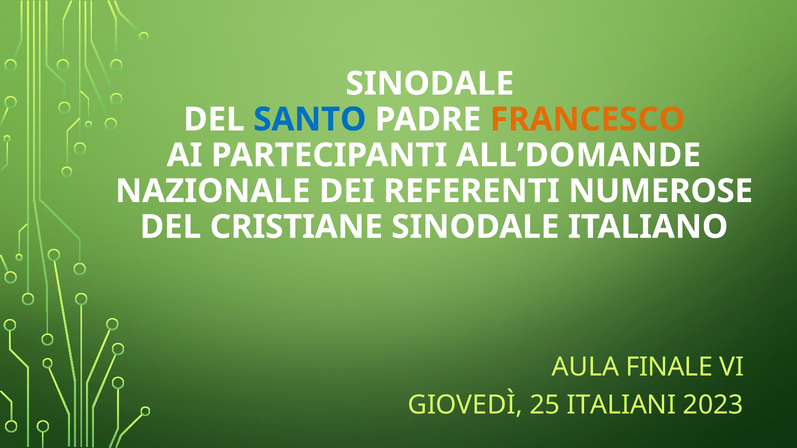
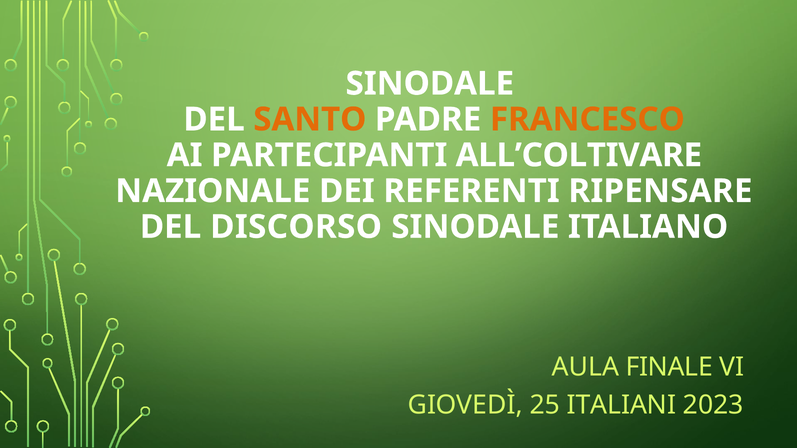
SANTO colour: blue -> orange (310, 120)
ALL’DOMANDE: ALL’DOMANDE -> ALL’COLTIVARE (579, 155)
NUMEROSE: NUMEROSE -> RIPENSARE (660, 191)
CRISTIANE: CRISTIANE -> DISCORSO (296, 227)
